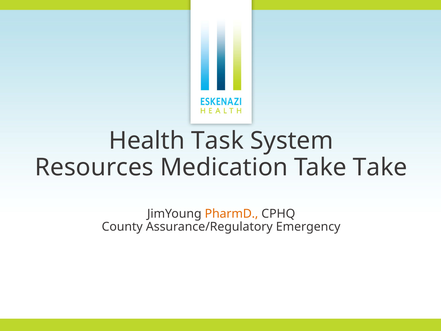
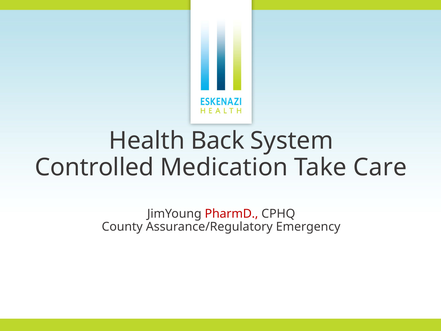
Task: Task -> Back (218, 141)
Resources: Resources -> Controlled (94, 167)
Take Take: Take -> Care (380, 167)
PharmD colour: orange -> red (232, 214)
